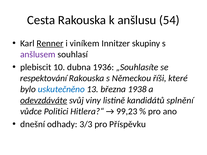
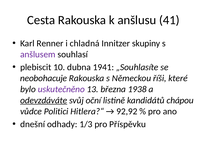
54: 54 -> 41 (169, 20)
Renner underline: present -> none (50, 43)
viníkem: viníkem -> chladná (85, 43)
1936: 1936 -> 1941 (104, 67)
respektování: respektování -> neobohacuje (44, 78)
uskutečněno colour: blue -> purple (61, 89)
viny: viny -> oční (93, 100)
splnění: splnění -> chápou (180, 100)
99,23: 99,23 -> 92,92 (127, 112)
3/3: 3/3 -> 1/3 (86, 124)
